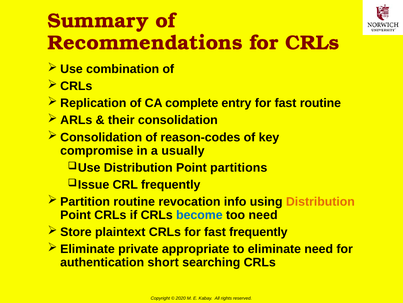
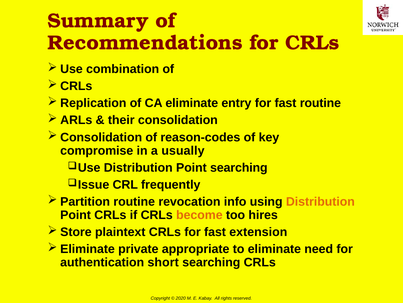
CA complete: complete -> eliminate (192, 103)
Point partitions: partitions -> searching (239, 167)
become colour: blue -> orange (199, 215)
too need: need -> hires (263, 215)
fast frequently: frequently -> extension (258, 232)
